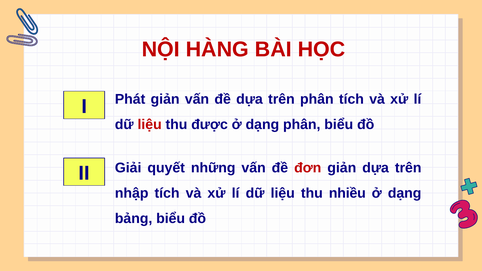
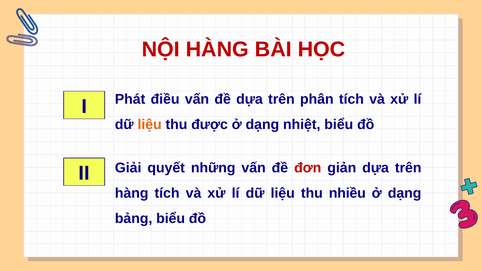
Phát giản: giản -> điều (165, 99)
liệu colour: red -> orange (150, 125)
dạng phân: phân -> nhiệt (302, 125)
nhập: nhập -> hàng (132, 193)
